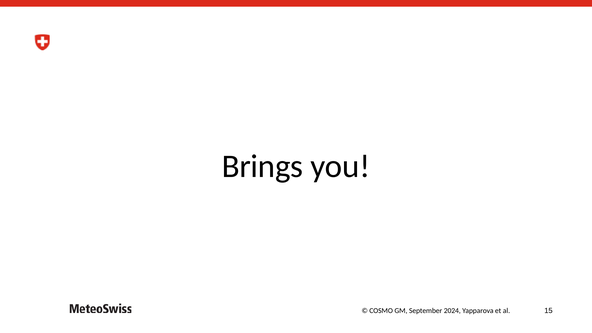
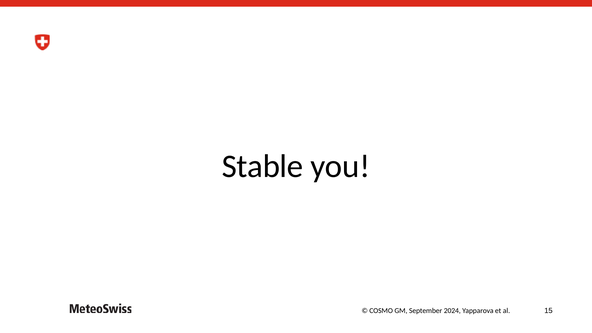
Brings: Brings -> Stable (263, 166)
